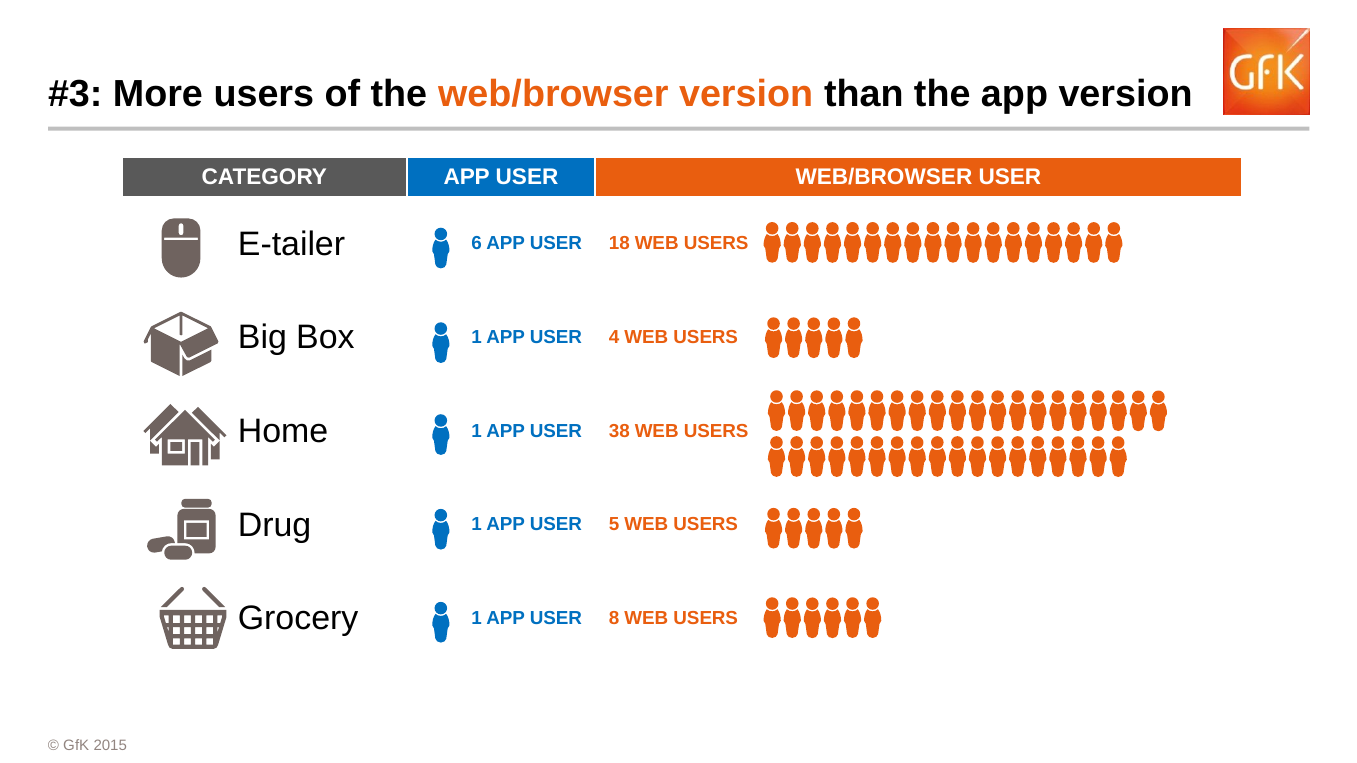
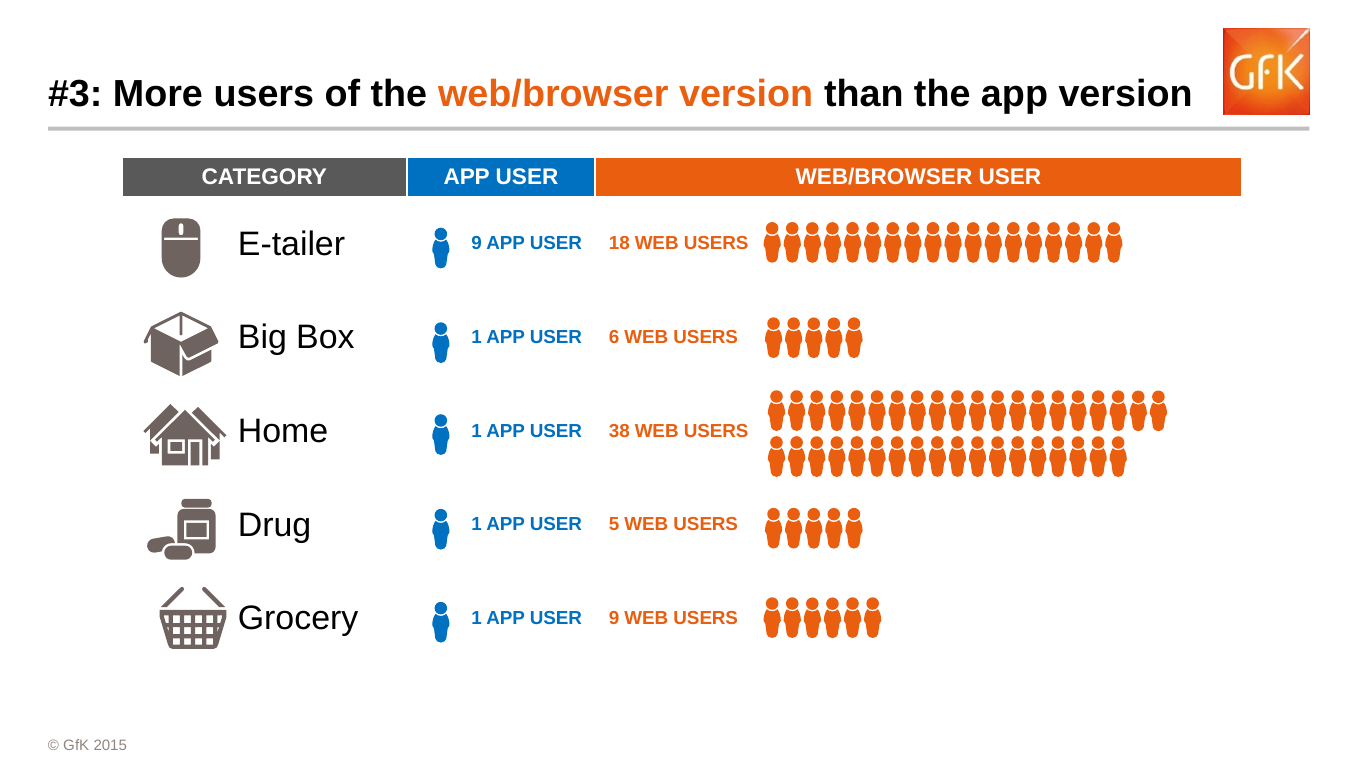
E-tailer 6: 6 -> 9 (477, 244)
4: 4 -> 6 (614, 337)
USER 8: 8 -> 9 (614, 618)
